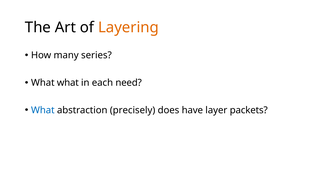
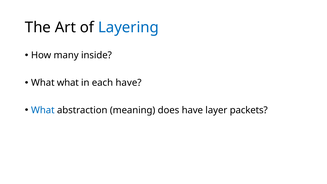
Layering colour: orange -> blue (128, 27)
series: series -> inside (96, 55)
each need: need -> have (128, 83)
precisely: precisely -> meaning (133, 110)
